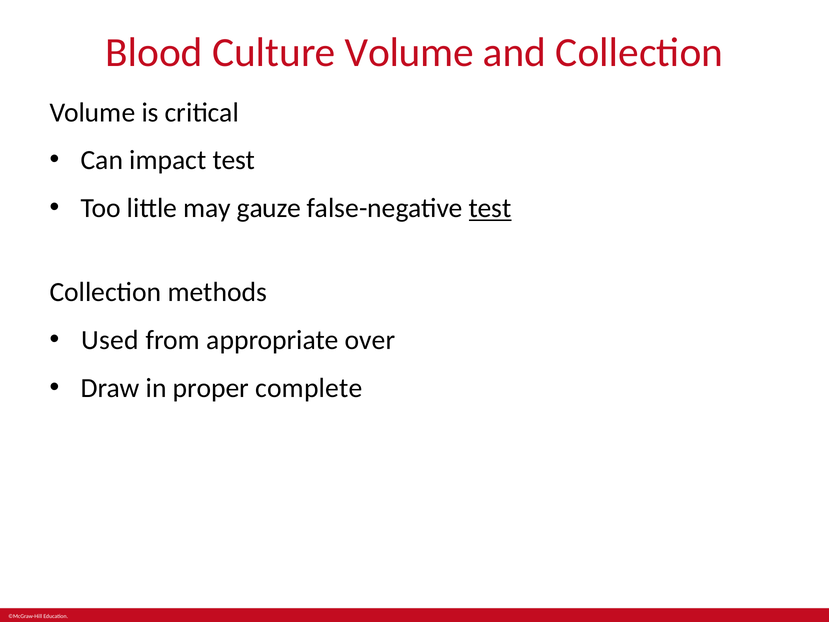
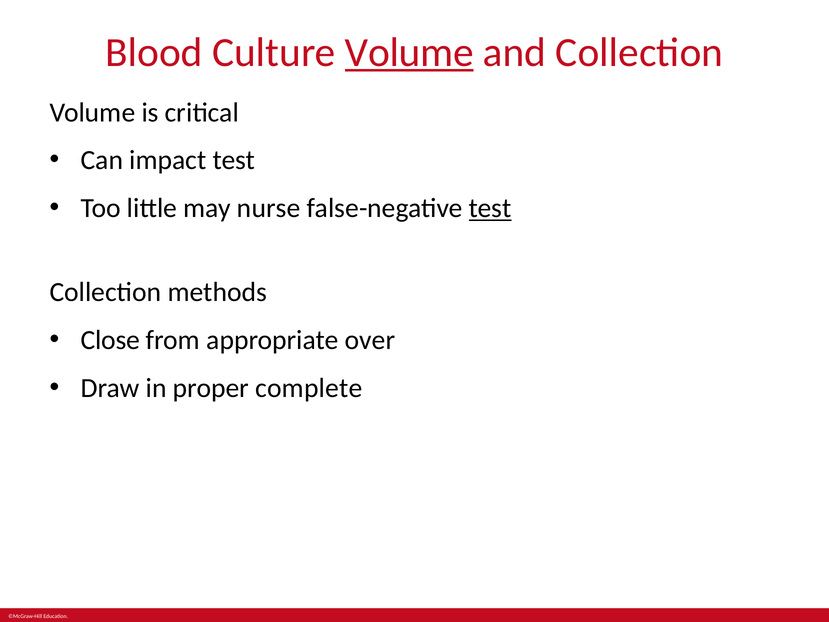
Volume underline: none -> present (409, 53)
gauze: gauze -> nurse (269, 208)
Used: Used -> Close (110, 340)
